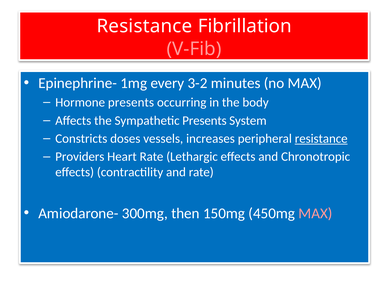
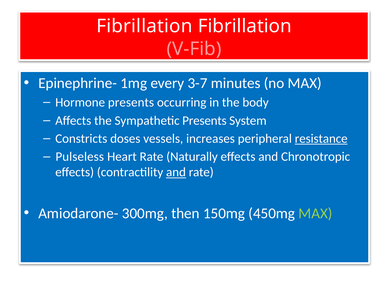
Resistance: Resistance -> Fibrillation (144, 26)
3-2: 3-2 -> 3-7 (198, 83)
Providers: Providers -> Pulseless (80, 157)
Lethargic: Lethargic -> Naturally (192, 157)
and underline: none -> present (176, 172)
MAX colour: pink -> light green (315, 213)
